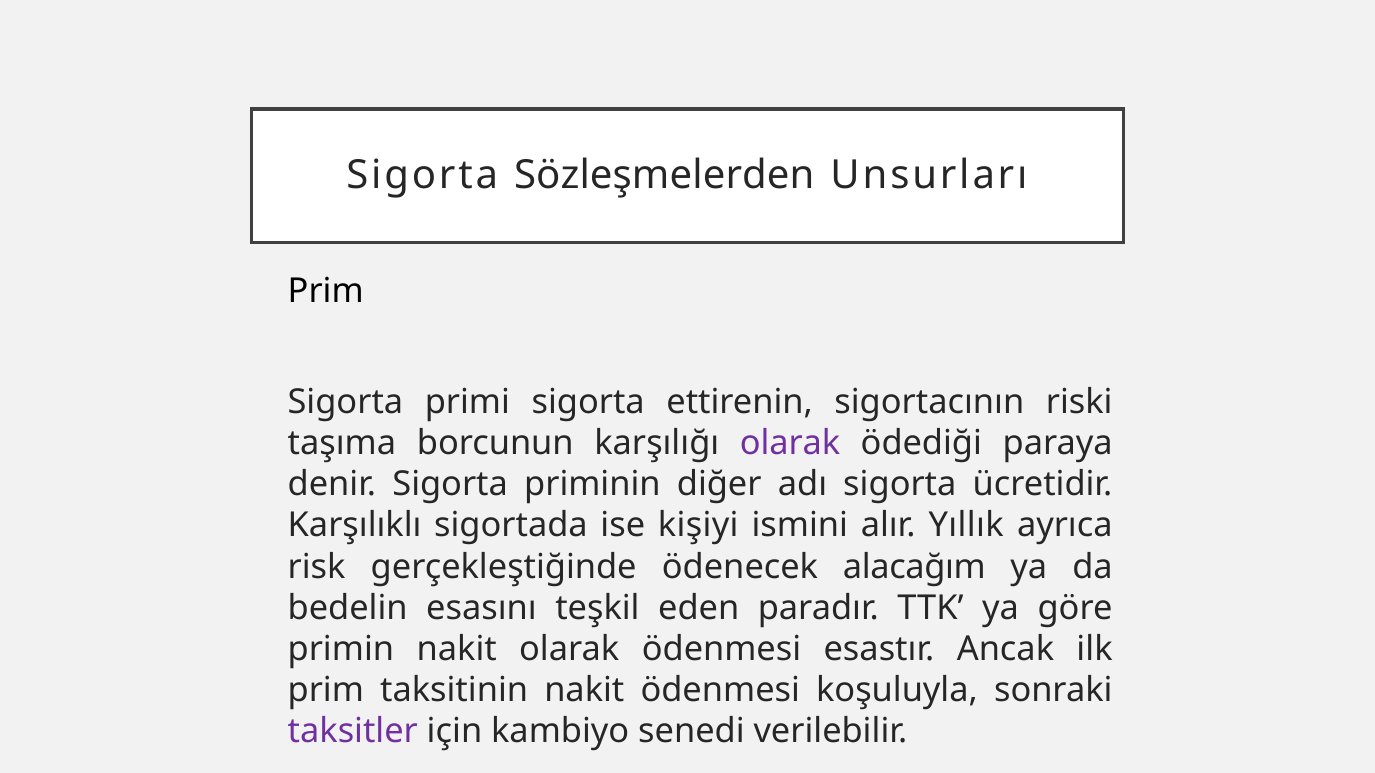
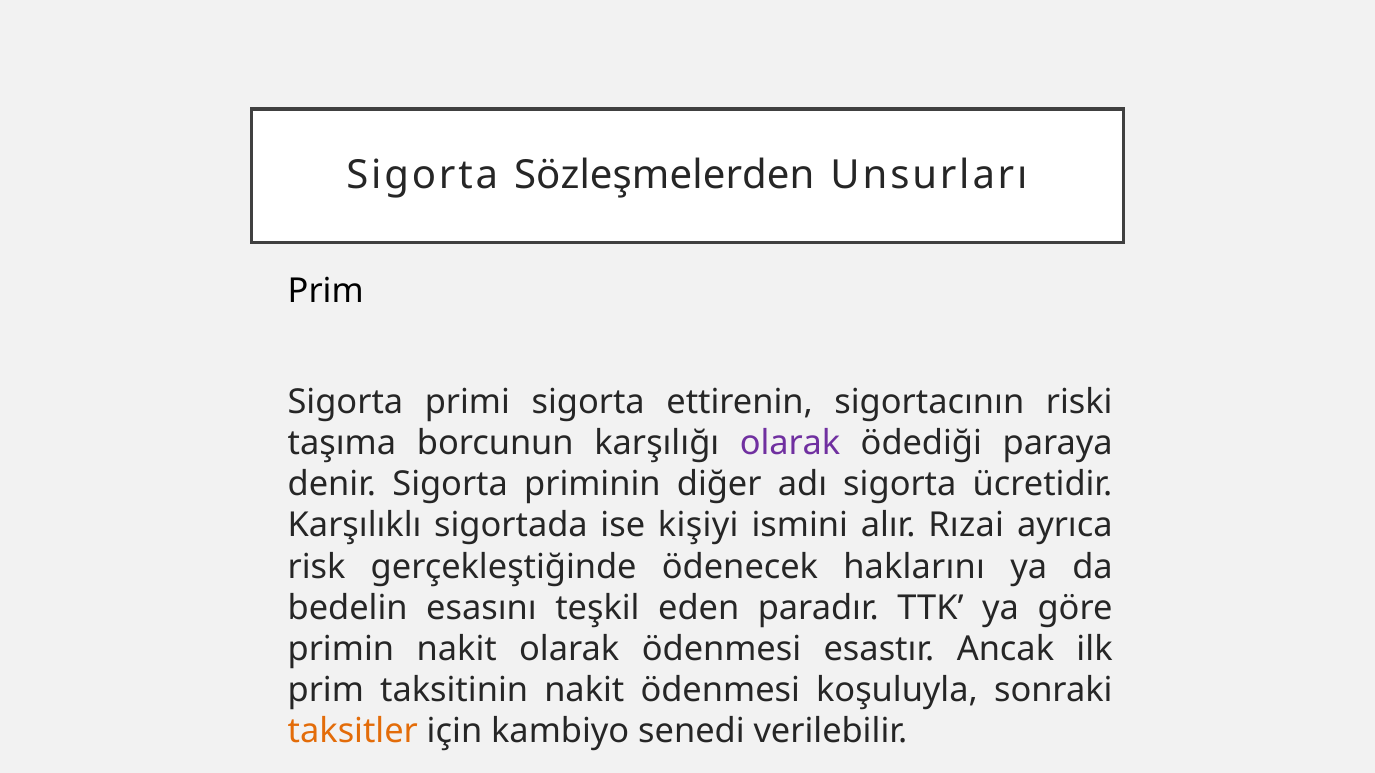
Yıllık: Yıllık -> Rızai (966, 526)
alacağım: alacağım -> haklarını (914, 567)
taksitler colour: purple -> orange (353, 732)
